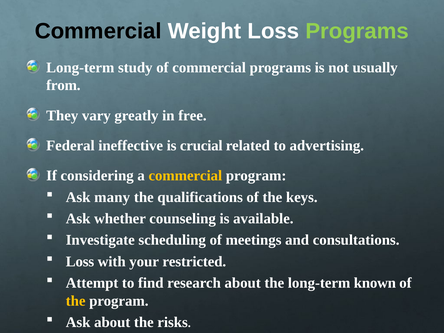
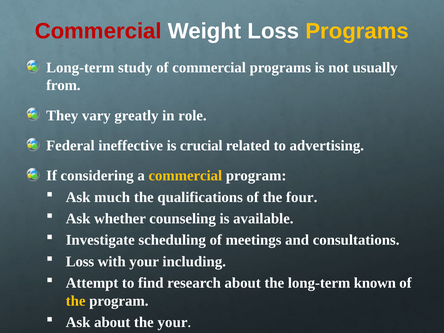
Commercial colour: black -> red (98, 31)
Programs colour: light green -> yellow (357, 31)
free: free -> role (192, 116)
many: many -> much (112, 197)
keys: keys -> four (302, 197)
restricted: restricted -> including (194, 262)
the risks: risks -> your (173, 322)
